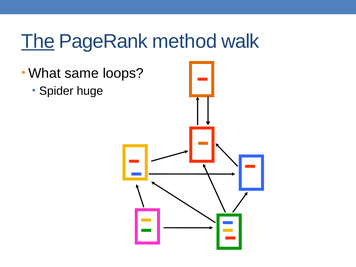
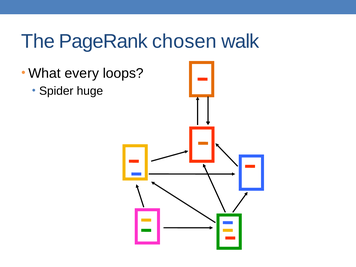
The underline: present -> none (38, 41)
method: method -> chosen (184, 41)
same: same -> every (82, 73)
